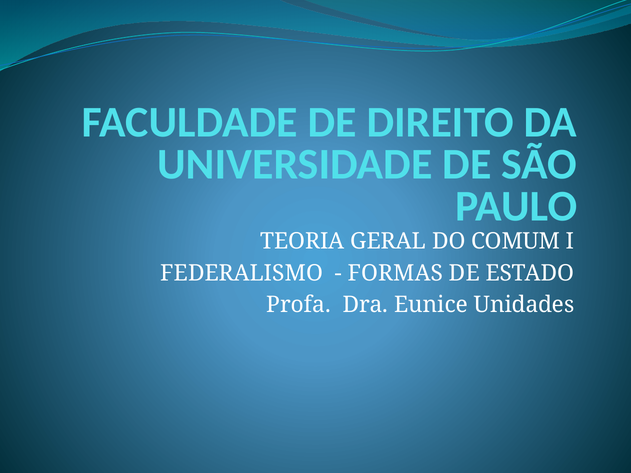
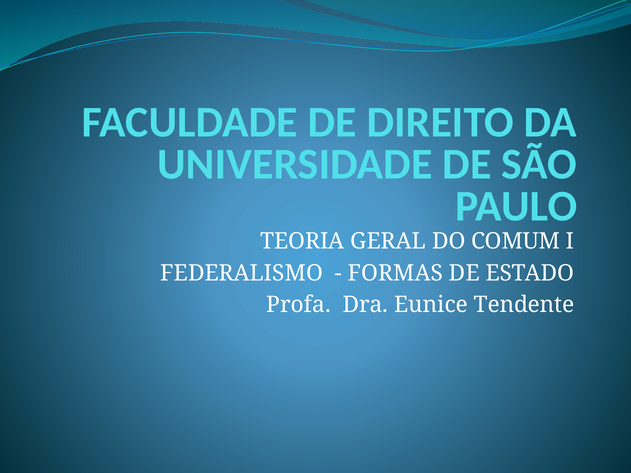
Unidades: Unidades -> Tendente (524, 305)
